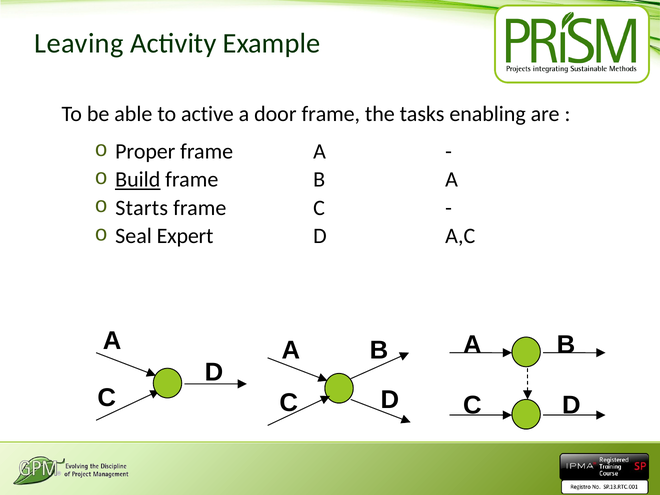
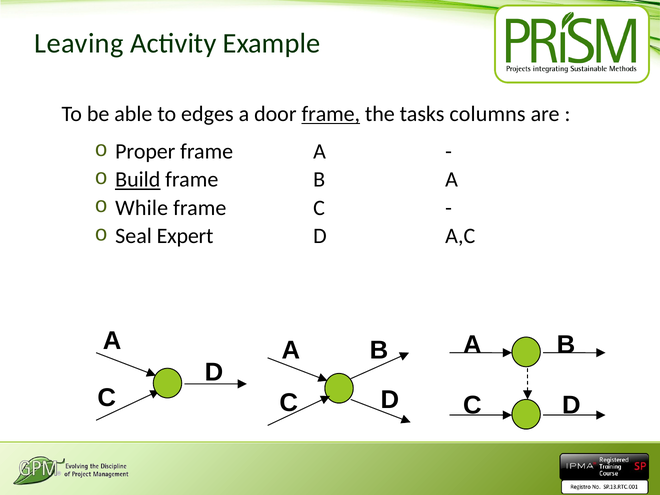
active: active -> edges (207, 114)
frame underline: none -> present (331, 114)
enabling: enabling -> columns (487, 114)
Starts: Starts -> While (142, 208)
